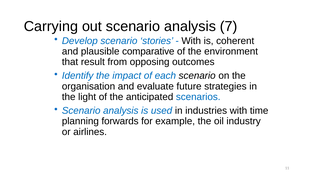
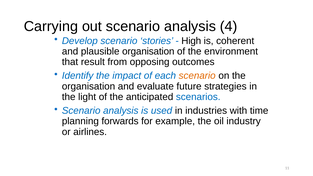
7: 7 -> 4 (229, 26)
With: With -> High (191, 41)
plausible comparative: comparative -> organisation (148, 51)
scenario colour: black -> orange (197, 76)
